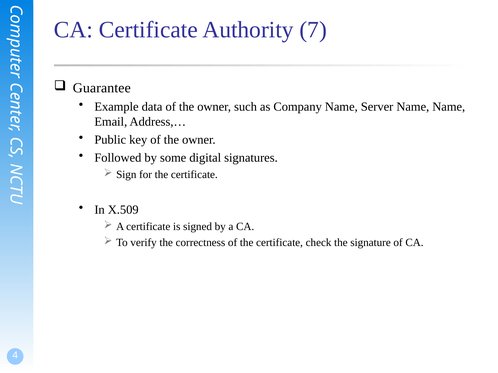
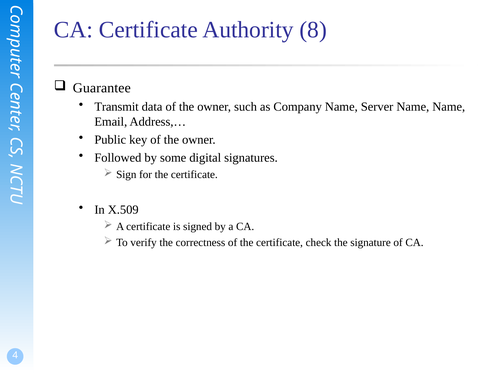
7: 7 -> 8 (313, 30)
Example: Example -> Transmit (117, 107)
